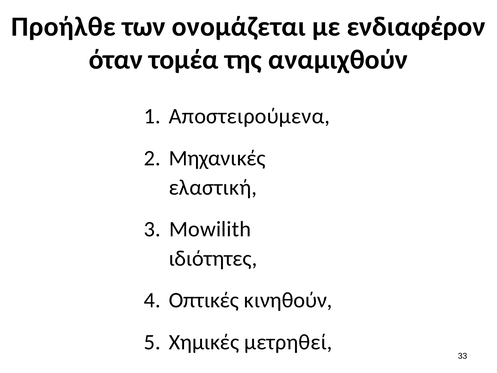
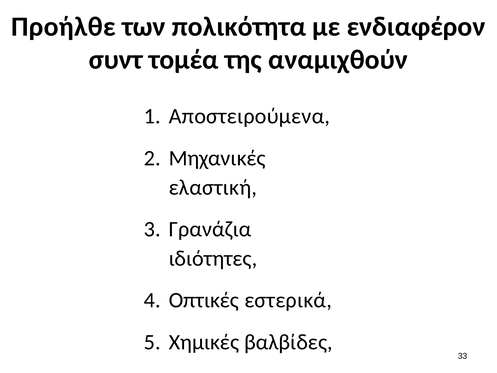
ονομάζεται: ονομάζεται -> πολικότητα (239, 27)
όταν: όταν -> συντ (116, 60)
Mowilith: Mowilith -> Γρανάζια (210, 229)
κινηθούν: κινηθούν -> εστερικά (288, 300)
μετρηθεί: μετρηθεί -> βαλβίδες (288, 342)
